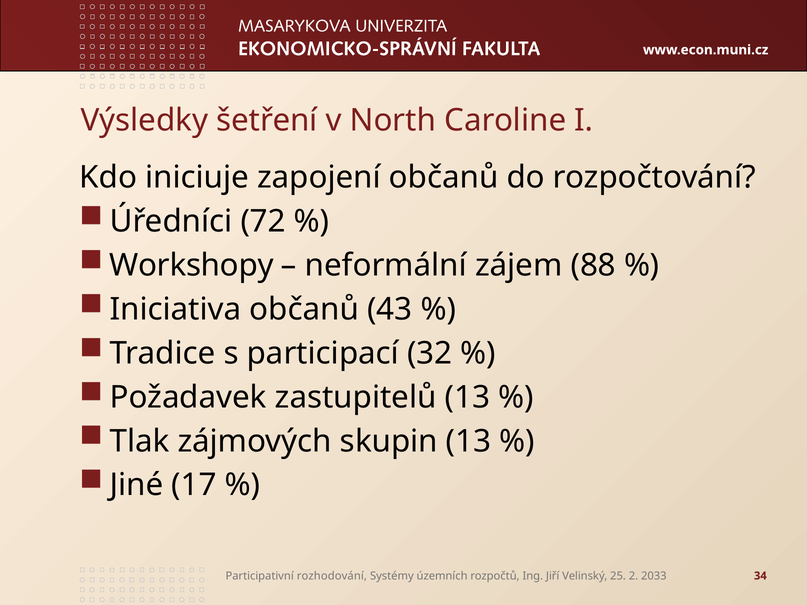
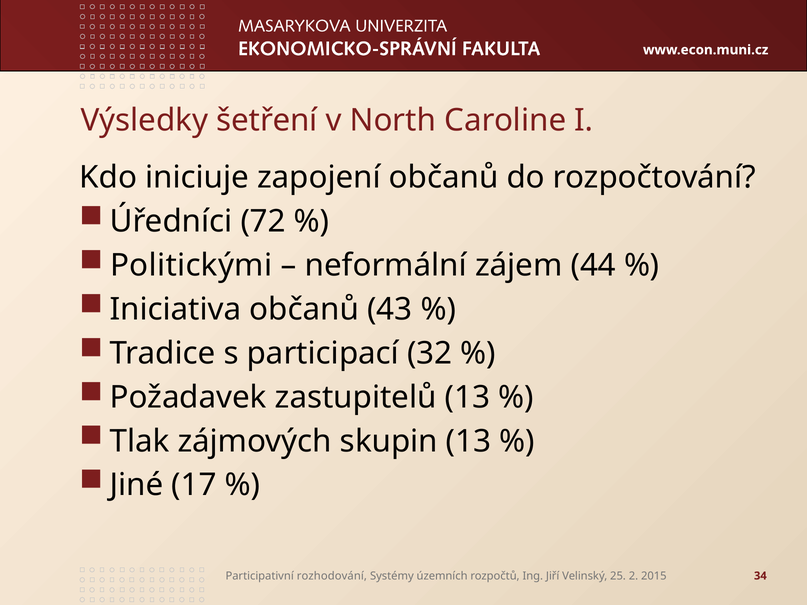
Workshopy: Workshopy -> Politickými (191, 265)
88: 88 -> 44 (593, 265)
2033: 2033 -> 2015 (654, 576)
